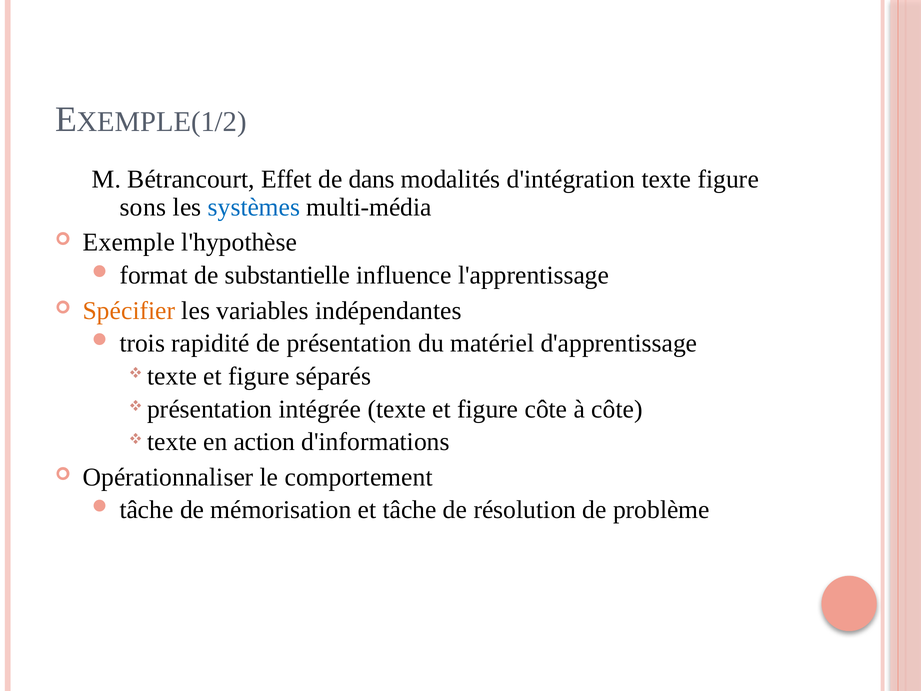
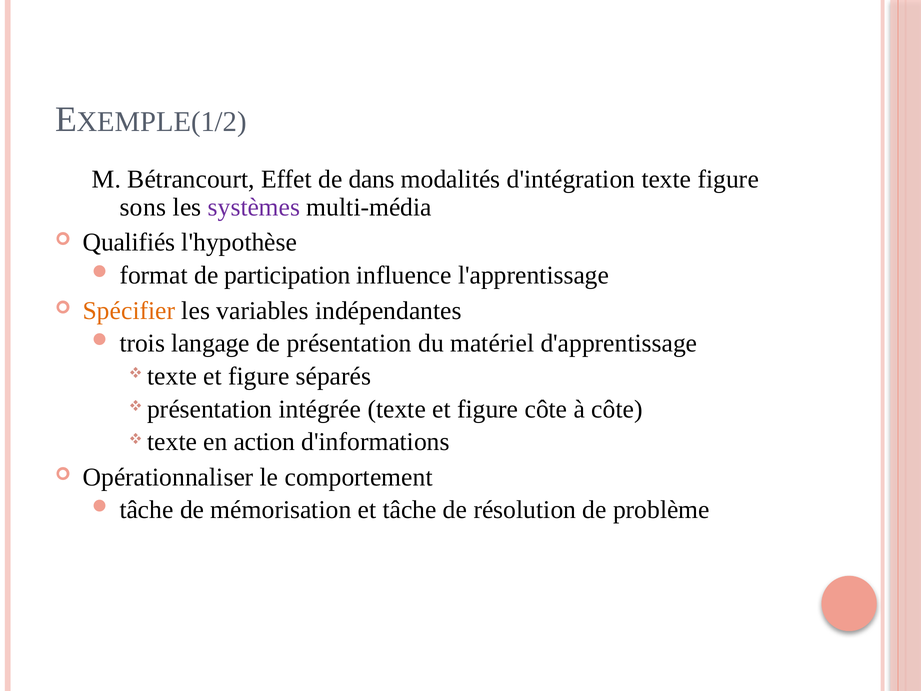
systèmes colour: blue -> purple (254, 207)
Exemple: Exemple -> Qualifiés (129, 242)
substantielle: substantielle -> participation (287, 275)
rapidité: rapidité -> langage (211, 343)
